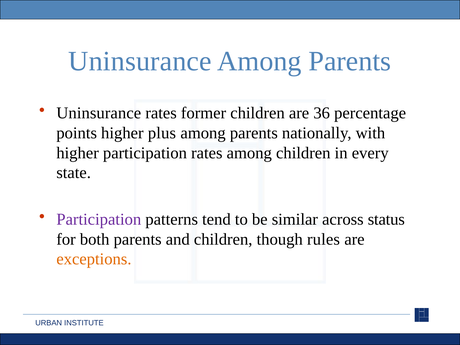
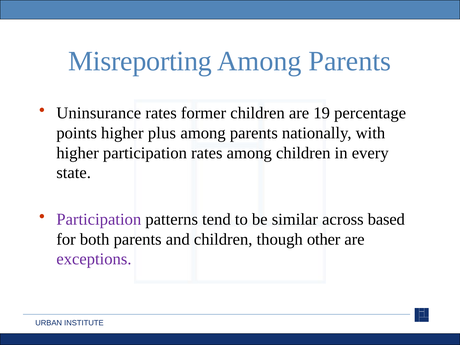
Uninsurance: Uninsurance -> Misreporting (140, 61)
36: 36 -> 19 (322, 113)
status: status -> based (386, 219)
rules: rules -> other (324, 239)
exceptions colour: orange -> purple (94, 259)
